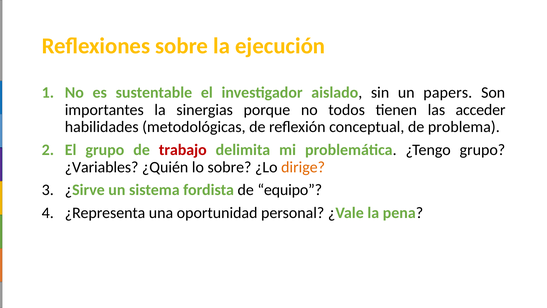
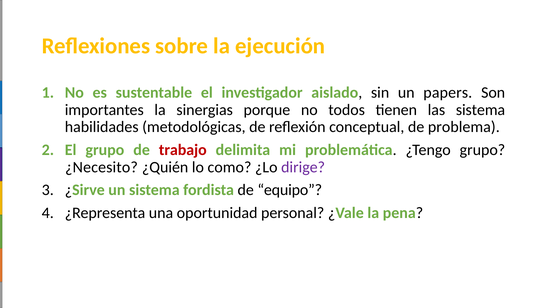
las acceder: acceder -> sistema (480, 110)
¿Variables: ¿Variables -> ¿Necesito (101, 167)
lo sobre: sobre -> como (229, 167)
dirige colour: orange -> purple (303, 167)
